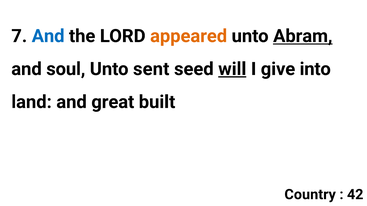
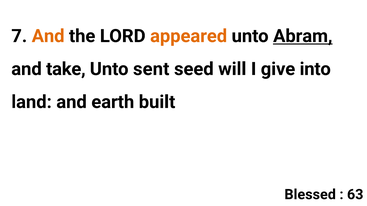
And colour: blue -> orange (48, 36)
soul: soul -> take (66, 69)
will underline: present -> none (232, 69)
great: great -> earth (113, 102)
Country: Country -> Blessed (310, 195)
42: 42 -> 63 (355, 195)
